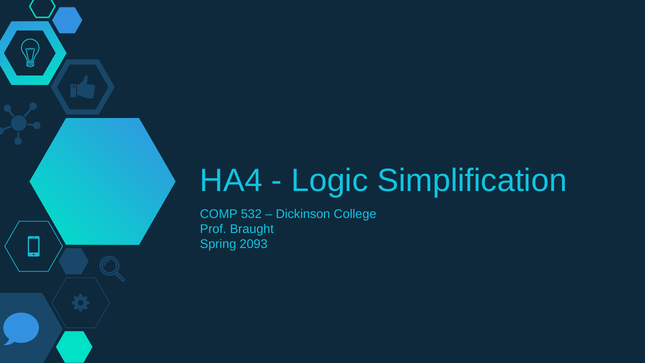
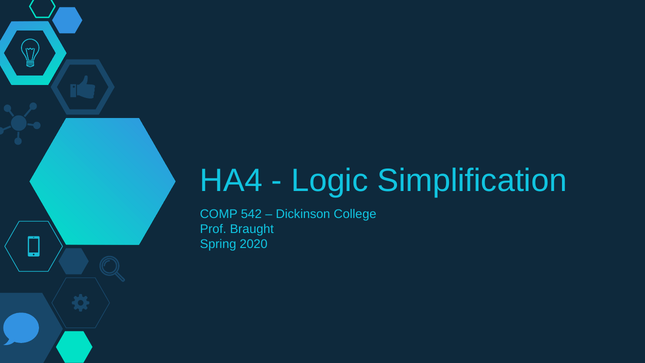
532: 532 -> 542 (251, 214)
2093: 2093 -> 2020 (254, 244)
